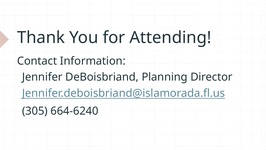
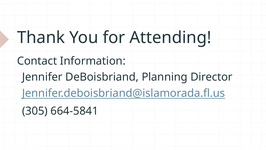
664-6240: 664-6240 -> 664-5841 (74, 111)
